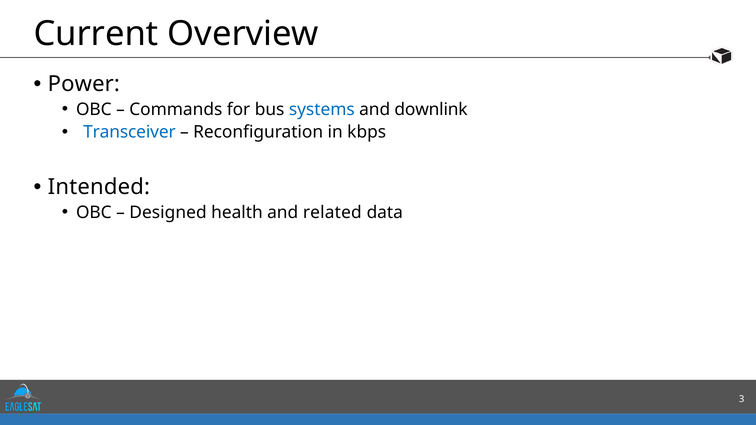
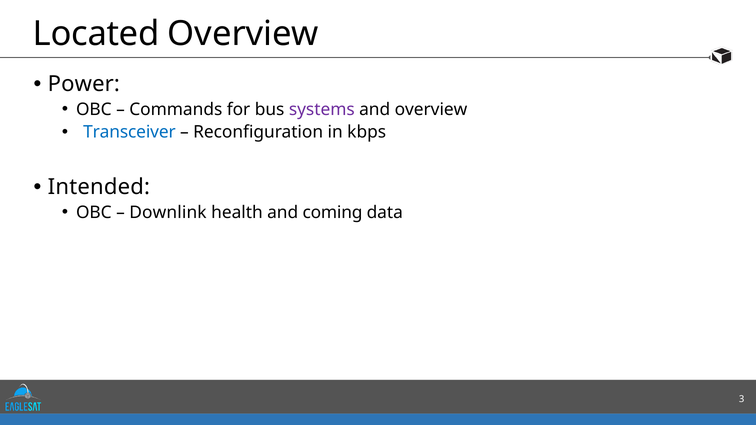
Current: Current -> Located (96, 34)
systems colour: blue -> purple (322, 109)
and downlink: downlink -> overview (431, 109)
Designed: Designed -> Downlink (168, 212)
related: related -> coming (332, 212)
